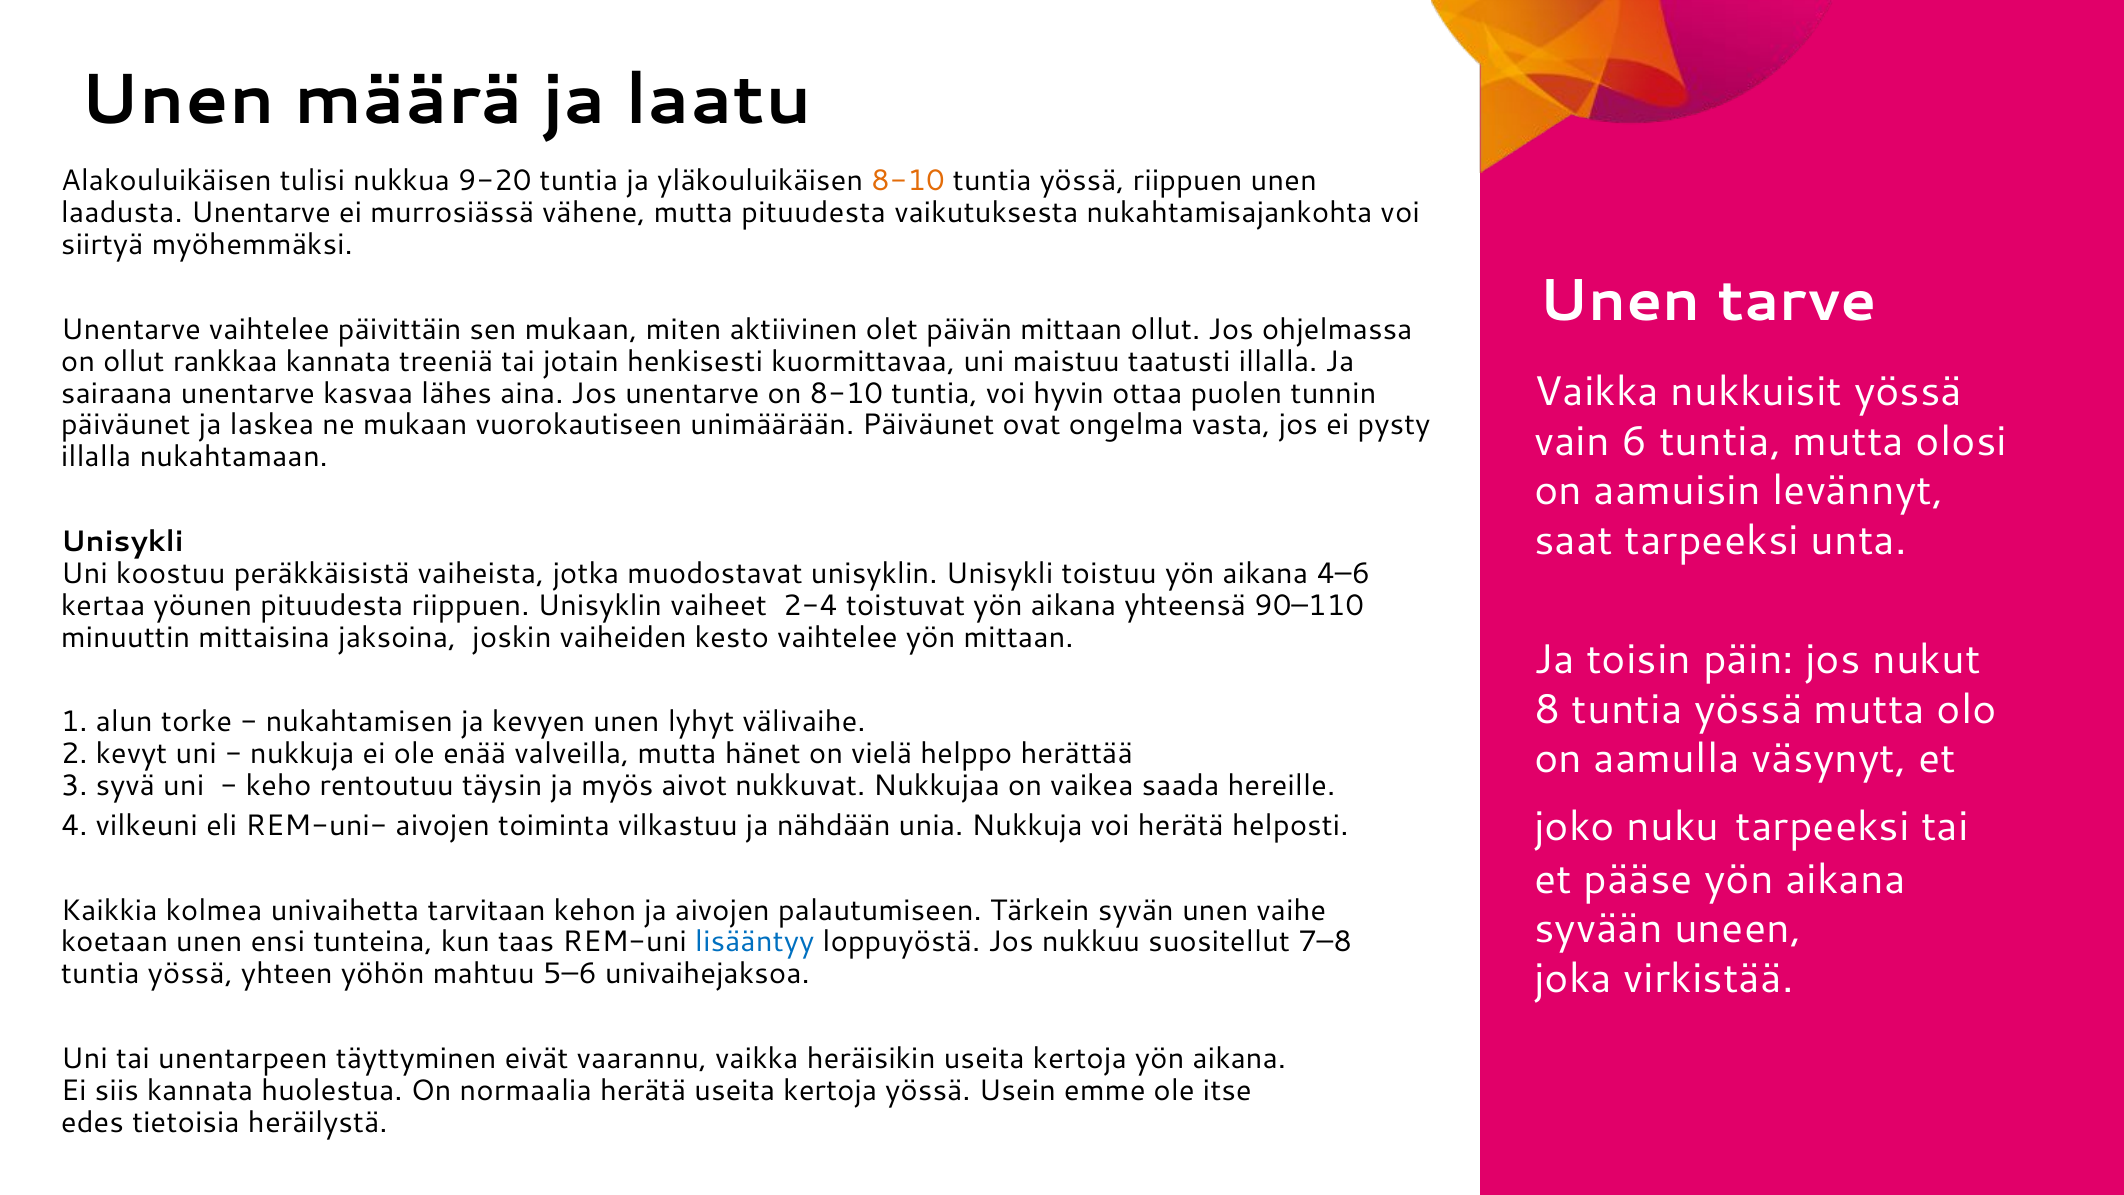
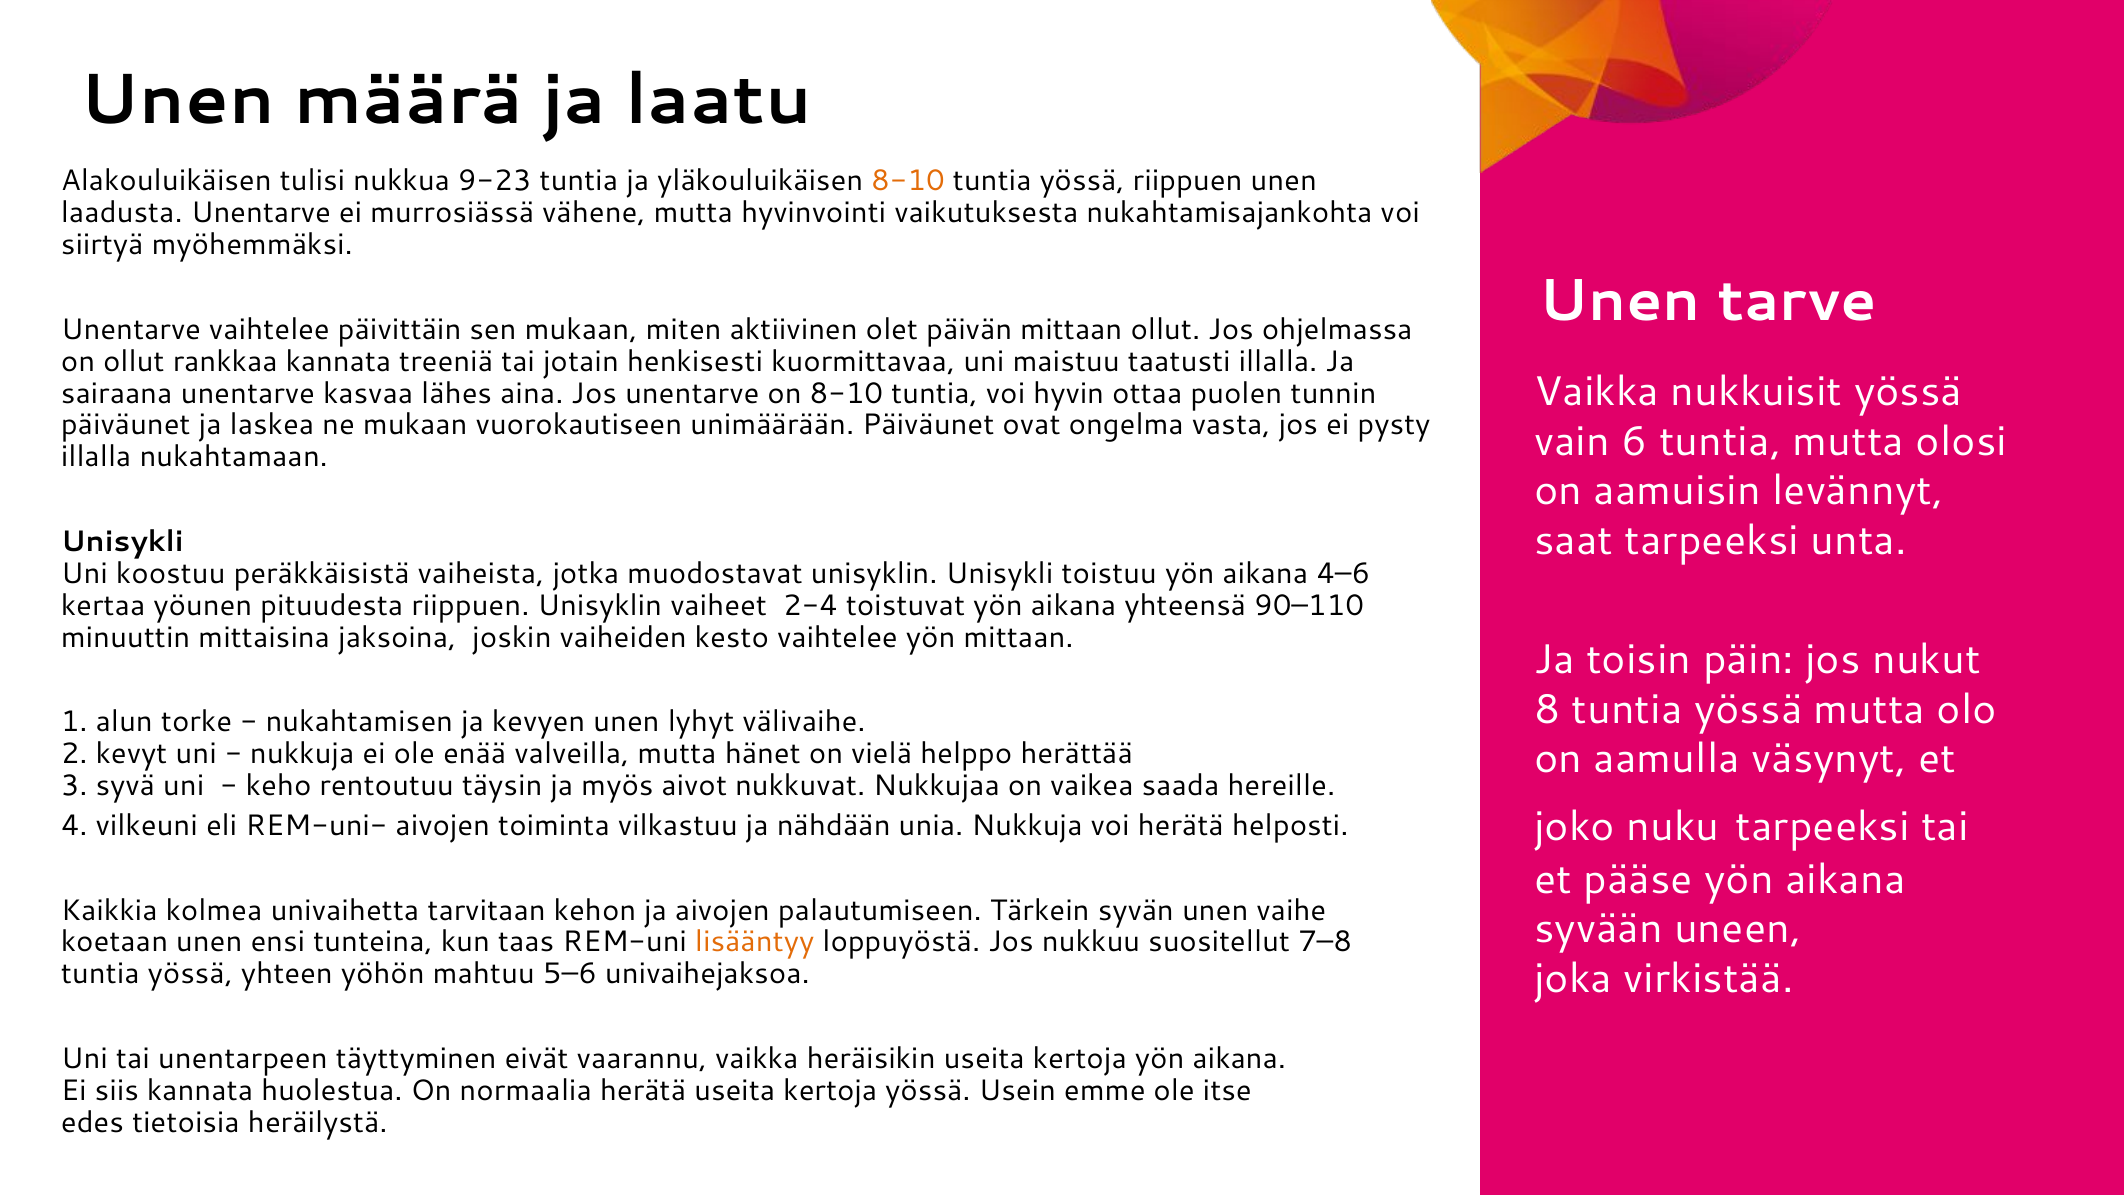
9-20: 9-20 -> 9-23 (495, 181)
mutta pituudesta: pituudesta -> hyvinvointi (814, 213)
lisääntyy colour: blue -> orange (755, 942)
